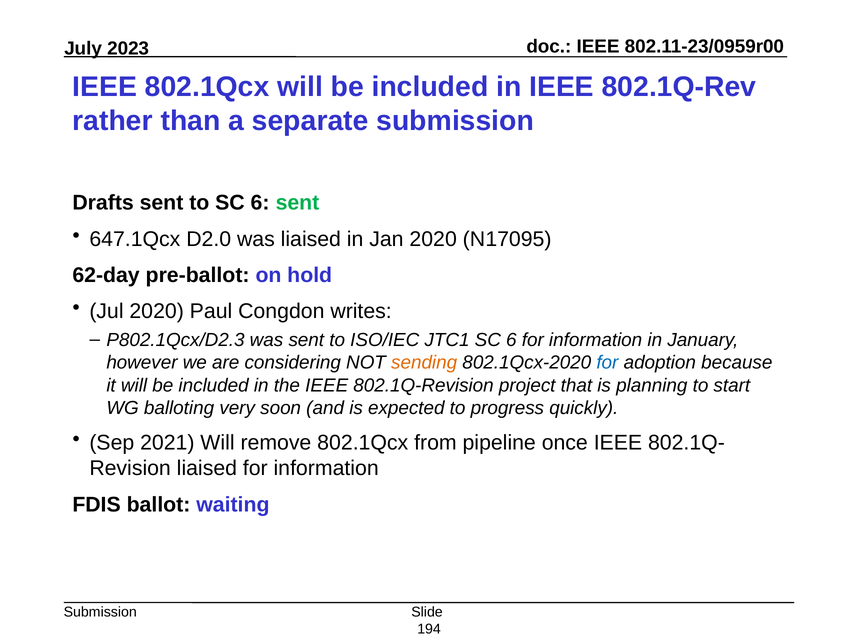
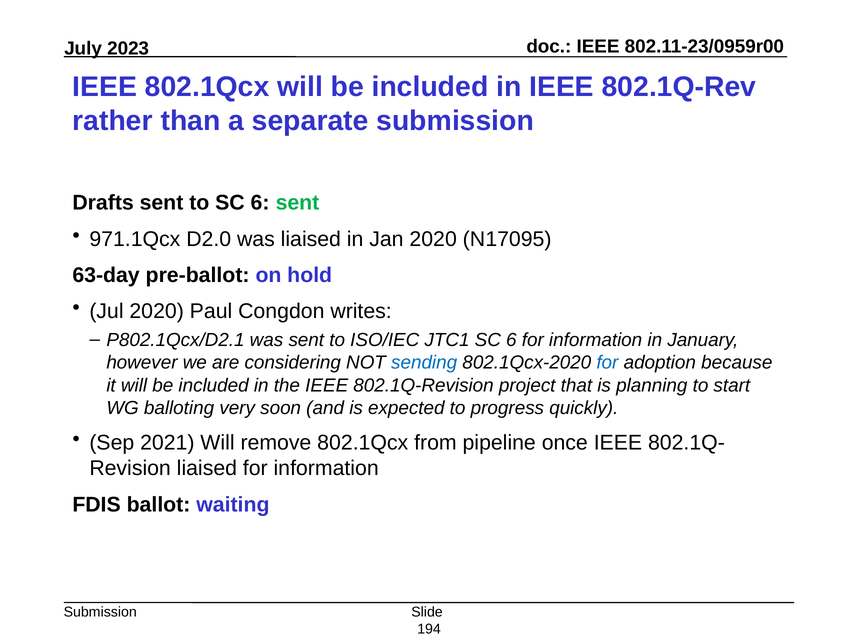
647.1Qcx: 647.1Qcx -> 971.1Qcx (135, 239)
62-day: 62-day -> 63-day (106, 275)
P802.1Qcx/D2.3: P802.1Qcx/D2.3 -> P802.1Qcx/D2.1 (175, 340)
sending colour: orange -> blue (424, 363)
